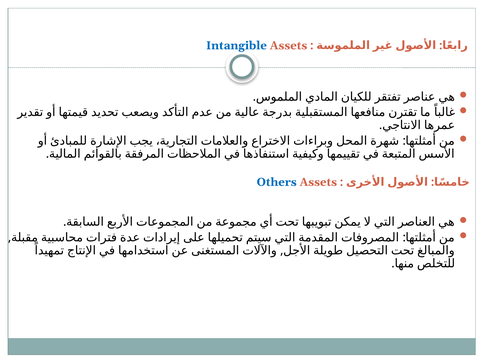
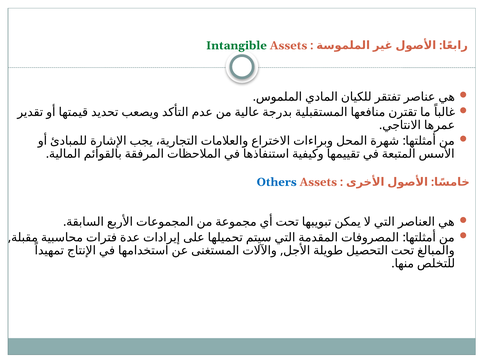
Intangible colour: blue -> green (236, 46)
